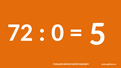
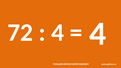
0: 0 -> 4 (58, 33)
5: 5 -> 4 (98, 34)
